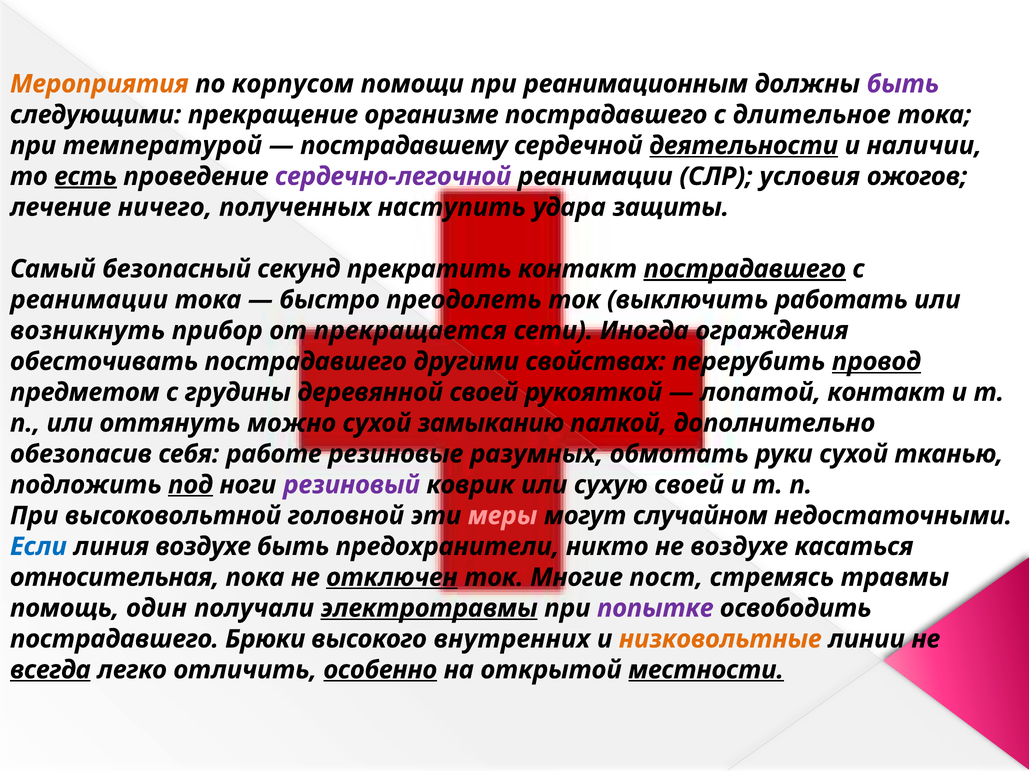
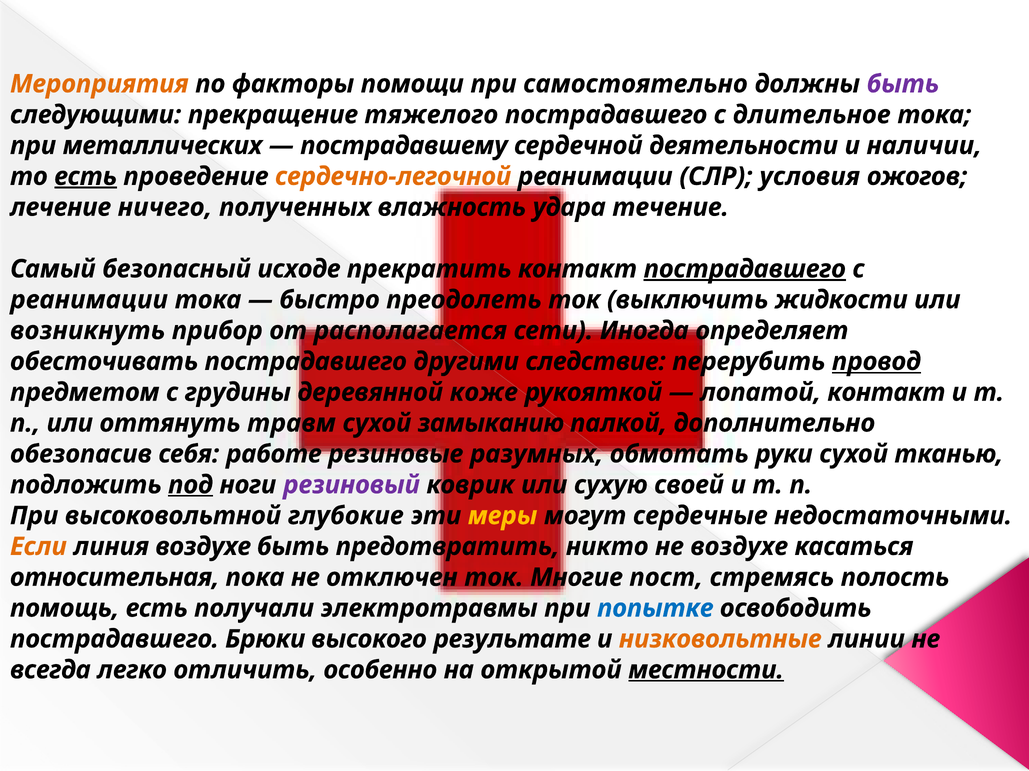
корпусом: корпусом -> факторы (293, 84)
реанимационным: реанимационным -> самостоятельно (636, 84)
организме: организме -> тяжелого (431, 115)
температурой: температурой -> металлических (163, 146)
деятельности underline: present -> none (744, 146)
сердечно-легочной colour: purple -> orange (393, 177)
наступить: наступить -> влажность (452, 207)
защиты: защиты -> течение (671, 207)
секунд: секунд -> исходе (299, 269)
работать: работать -> жидкости (841, 300)
прекращается: прекращается -> располагается (410, 331)
ограждения: ограждения -> определяет (772, 331)
свойствах: свойствах -> следствие (596, 362)
деревянной своей: своей -> коже (484, 393)
можно: можно -> травм (292, 424)
головной: головной -> глубокие (346, 516)
меры colour: pink -> yellow (503, 516)
случайном: случайном -> сердечные (700, 516)
Если colour: blue -> orange (38, 547)
предохранители: предохранители -> предотвратить (448, 547)
отключен underline: present -> none (392, 578)
травмы: травмы -> полость (895, 578)
помощь один: один -> есть (157, 609)
электротравмы underline: present -> none (429, 609)
попытке colour: purple -> blue (655, 609)
внутренних: внутренних -> результате (512, 640)
всегда underline: present -> none (50, 671)
особенно underline: present -> none (380, 671)
